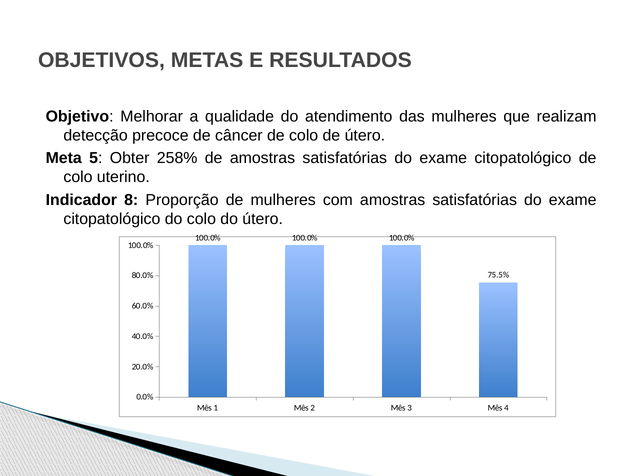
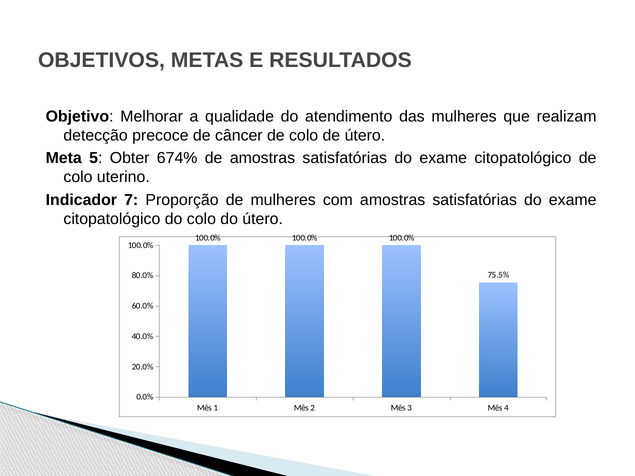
258%: 258% -> 674% (177, 158)
8: 8 -> 7 (131, 200)
